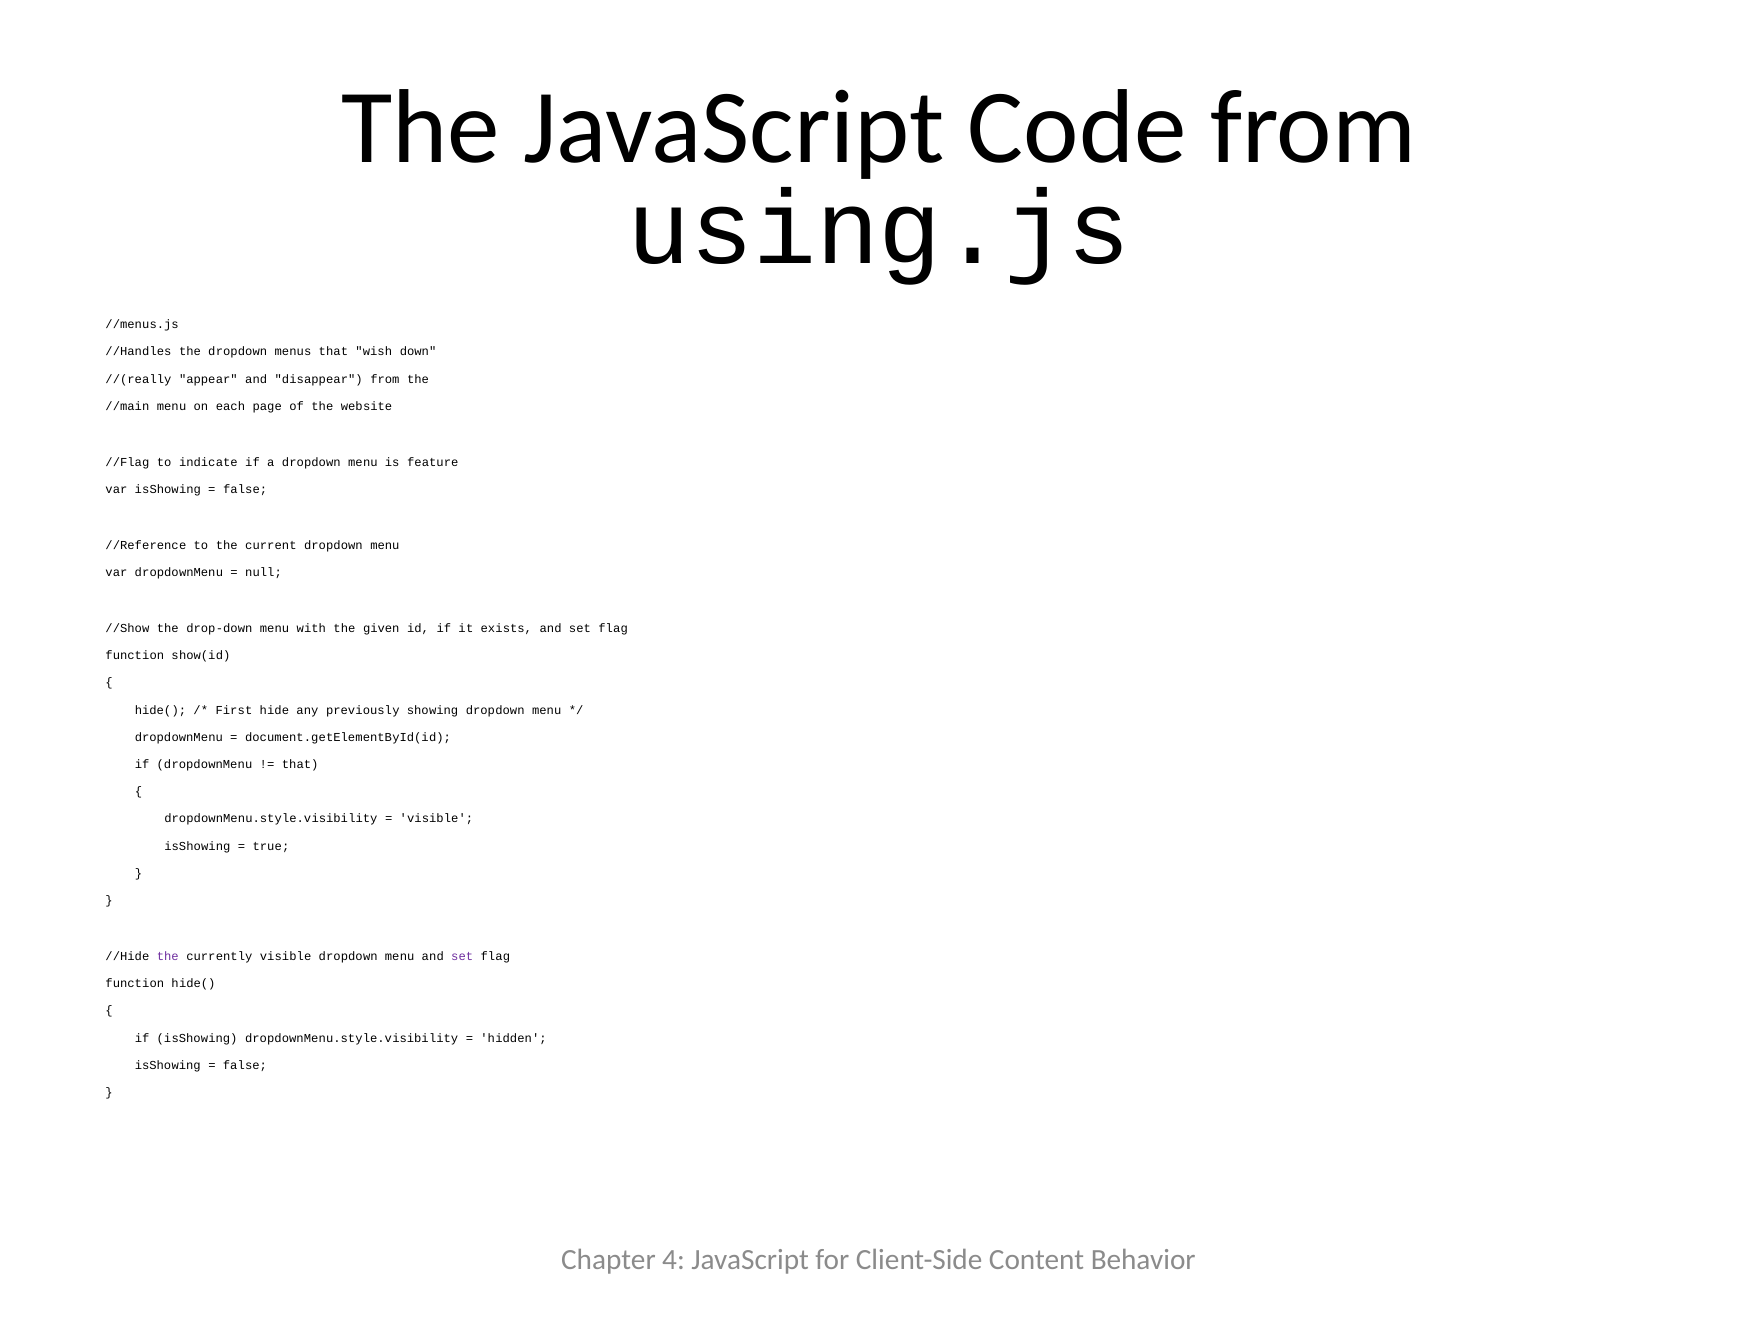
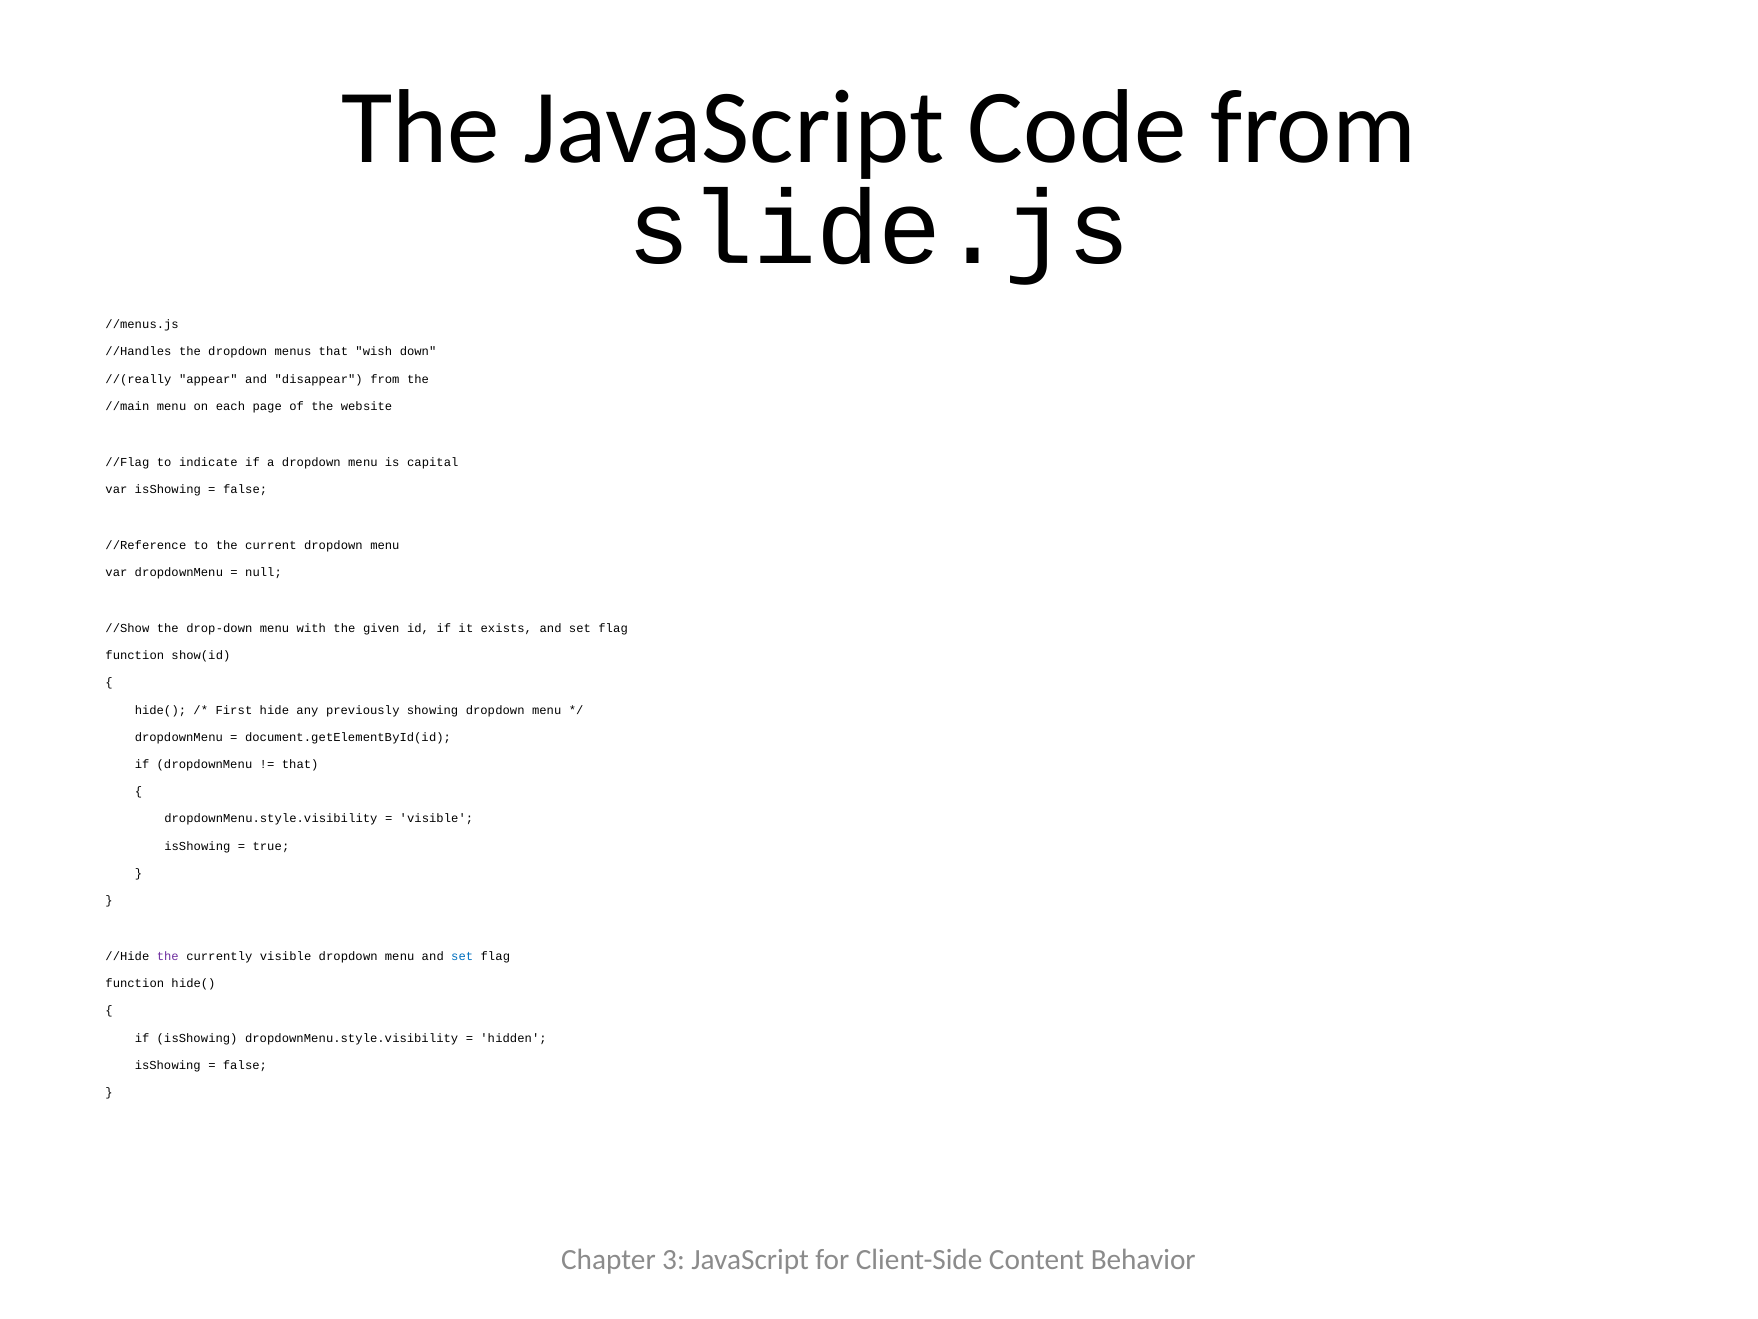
using.js: using.js -> slide.js (879, 229)
feature: feature -> capital (433, 462)
set colour: purple -> blue (462, 956)
4: 4 -> 3 (674, 1259)
